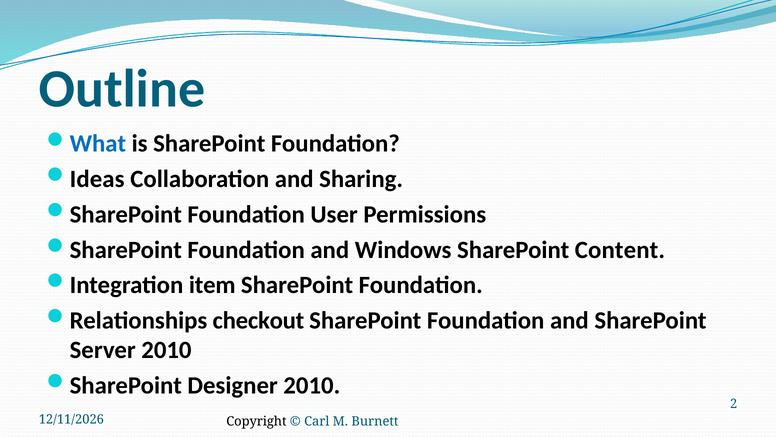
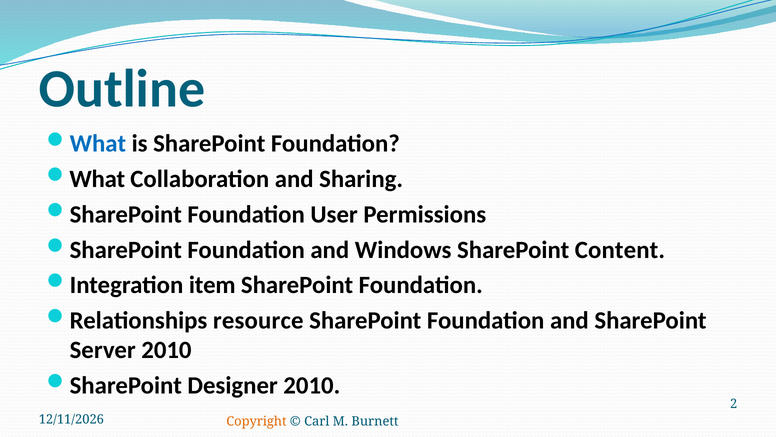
Ideas: Ideas -> What (97, 179)
checkout: checkout -> resource (258, 320)
Copyright colour: black -> orange (256, 421)
